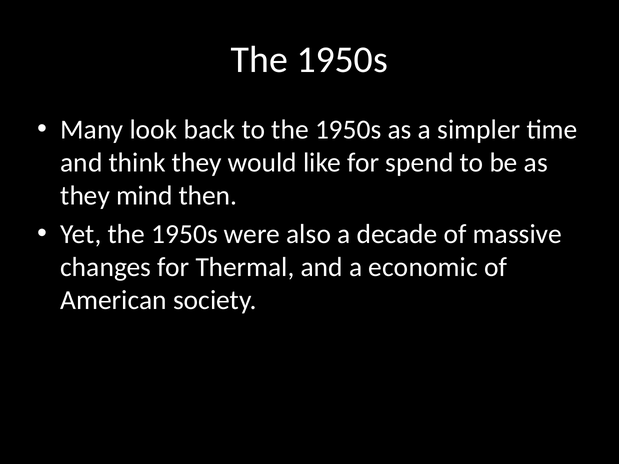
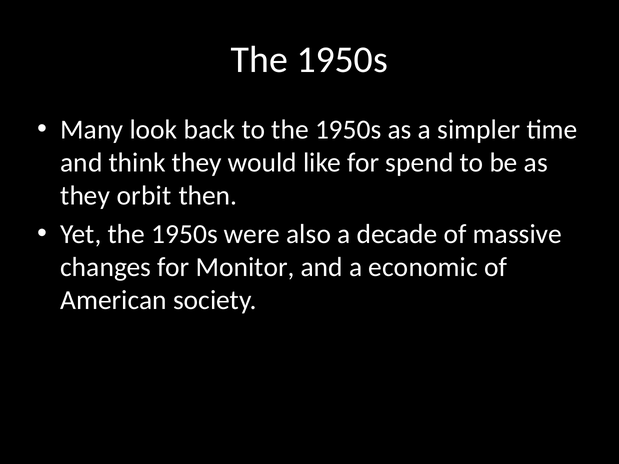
mind: mind -> orbit (144, 196)
Thermal: Thermal -> Monitor (245, 267)
